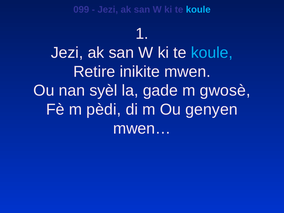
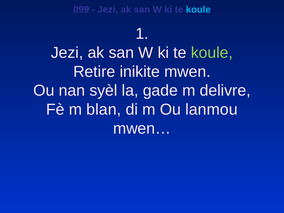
koule colour: light blue -> light green (212, 53)
gwosè: gwosè -> delivre (225, 91)
pèdi: pèdi -> blan (104, 110)
genyen: genyen -> lanmou (211, 110)
